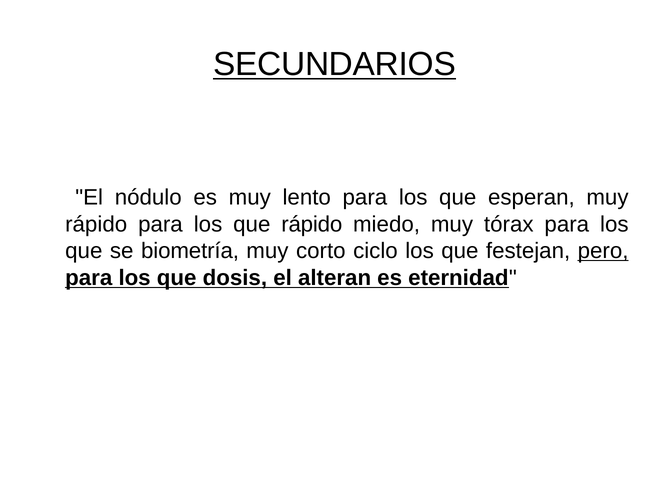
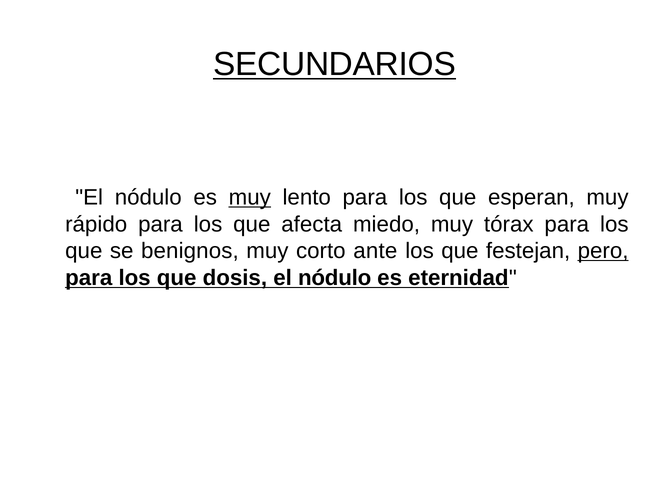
muy underline: none -> present (250, 198)
que rápido: rápido -> afecta (312, 225)
biometría: biometría -> benignos (190, 251)
ciclo: ciclo -> ante (375, 251)
alteran: alteran -> nódulo (335, 278)
